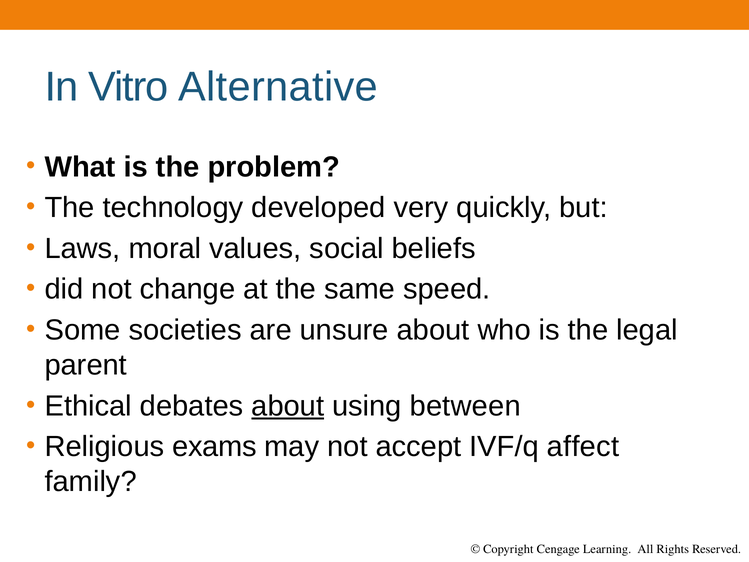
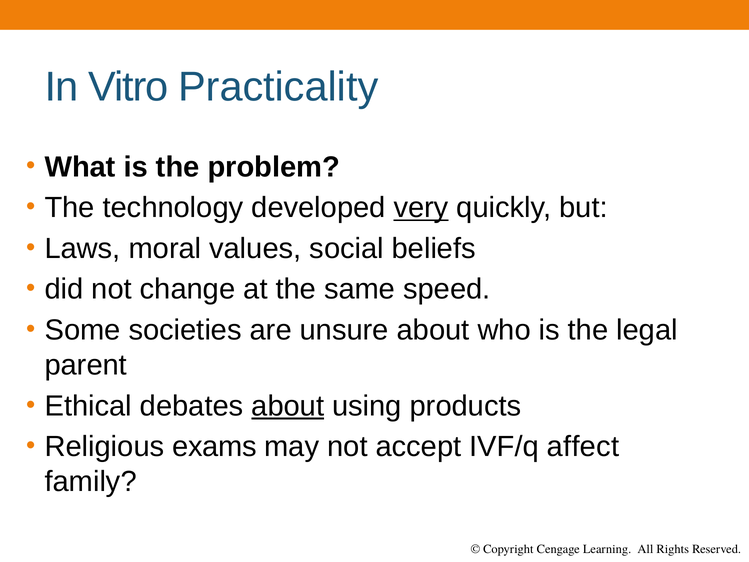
Alternative: Alternative -> Practicality (278, 87)
very underline: none -> present (421, 208)
between: between -> products (465, 406)
